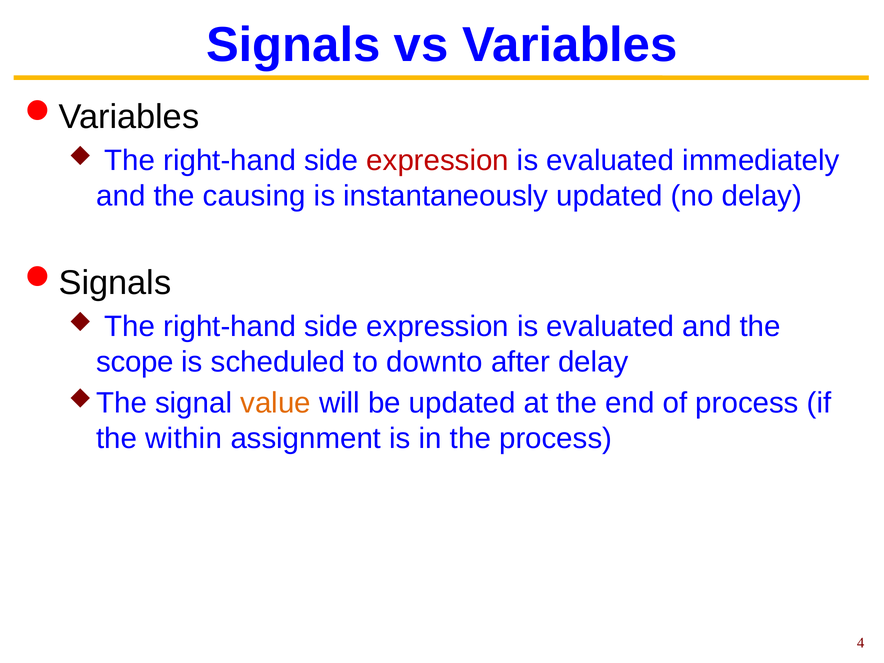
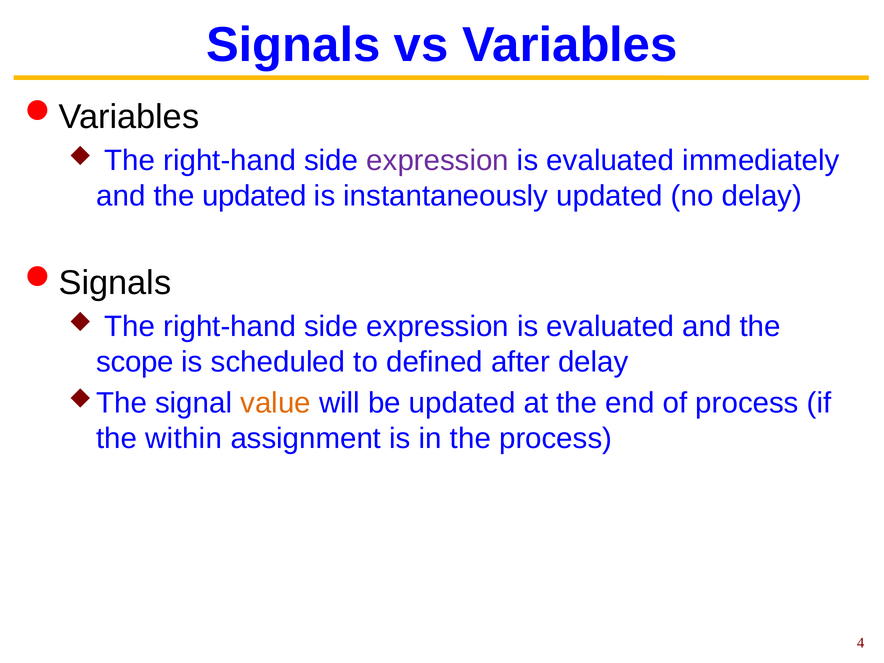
expression colour: red -> purple (438, 161)
the causing: causing -> updated (254, 196)
downto: downto -> defined (434, 362)
